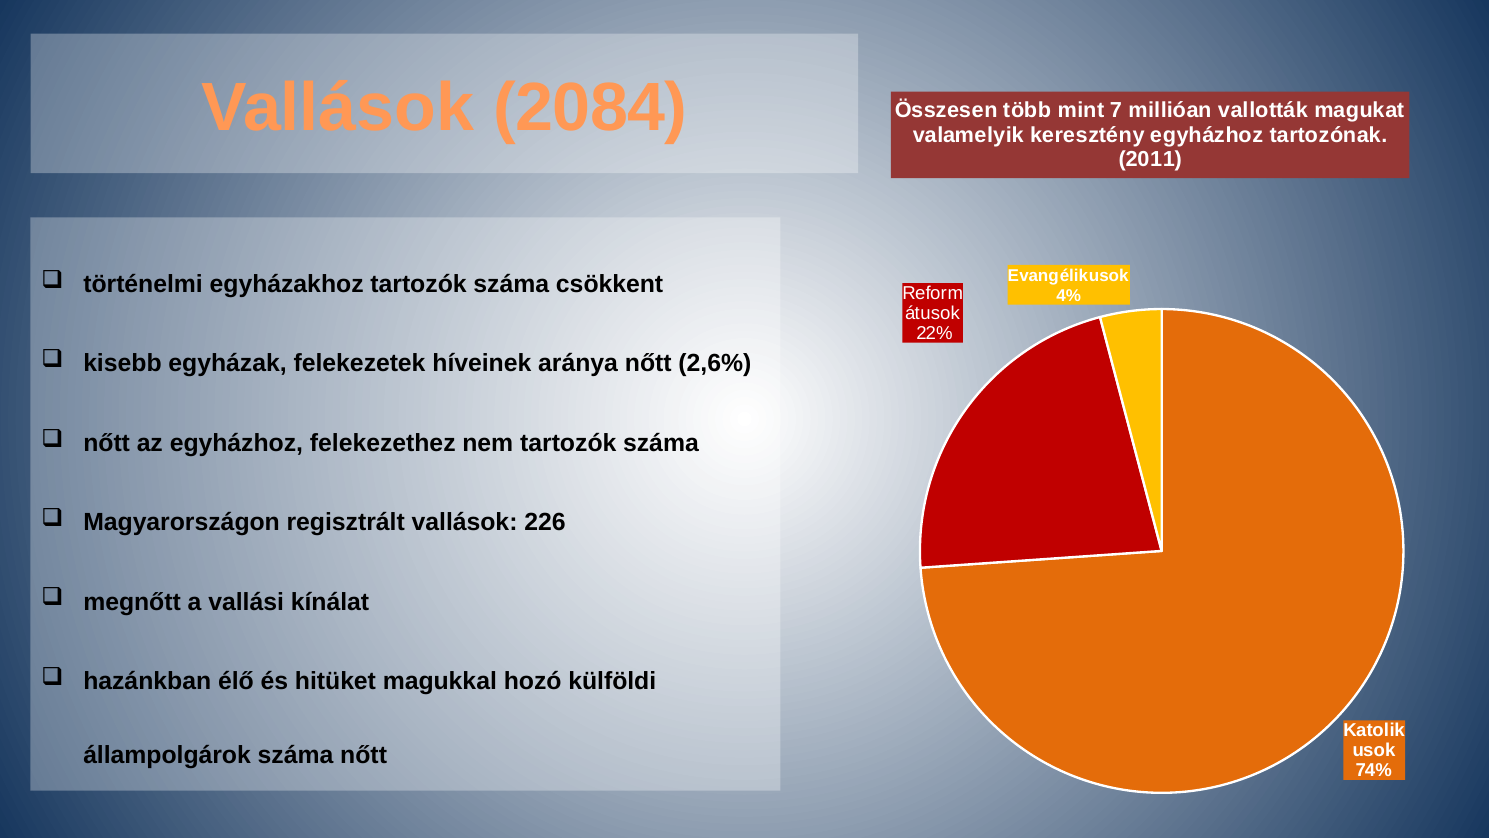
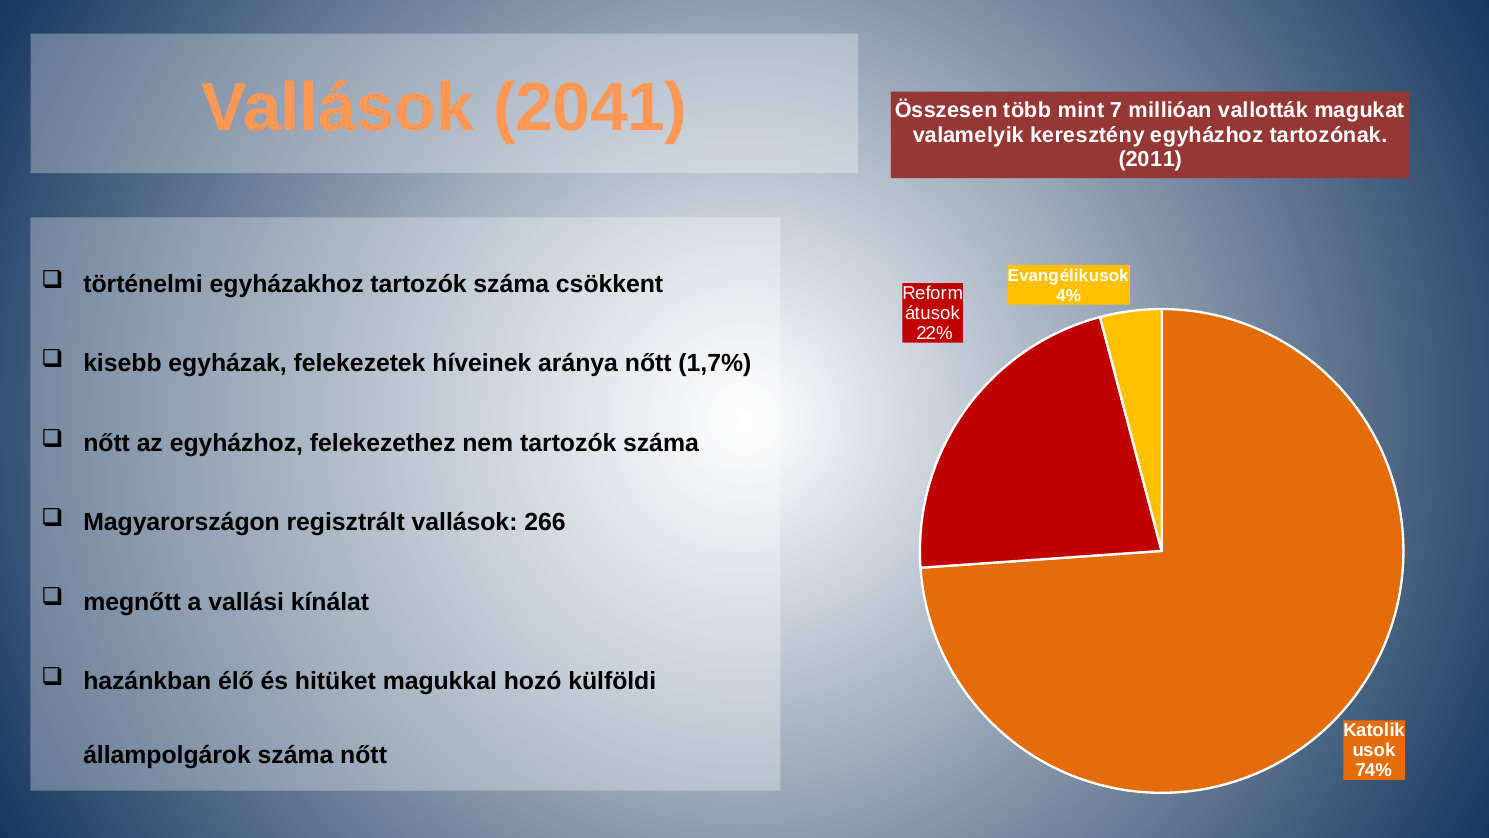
2084: 2084 -> 2041 (590, 108)
2,6%: 2,6% -> 1,7% (715, 364)
226: 226 -> 266 (545, 522)
